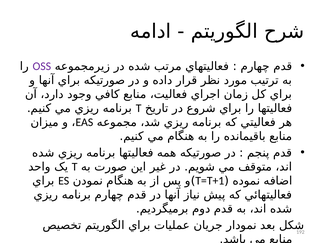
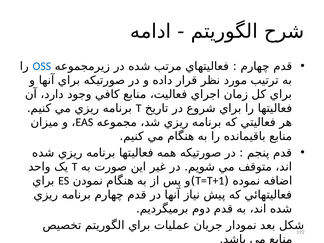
OSS colour: purple -> blue (42, 66)
